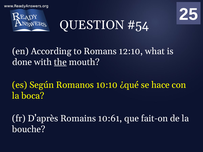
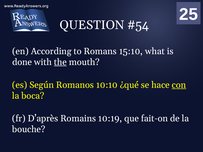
12:10: 12:10 -> 15:10 (131, 51)
con underline: none -> present (179, 85)
10:61: 10:61 -> 10:19 (110, 119)
